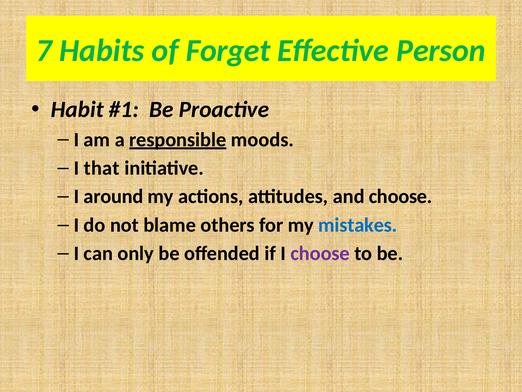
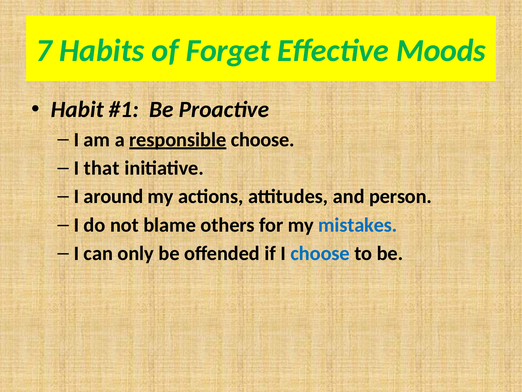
Person: Person -> Moods (441, 51)
responsible moods: moods -> choose (263, 139)
and choose: choose -> person (401, 196)
choose colour: purple -> blue (320, 253)
